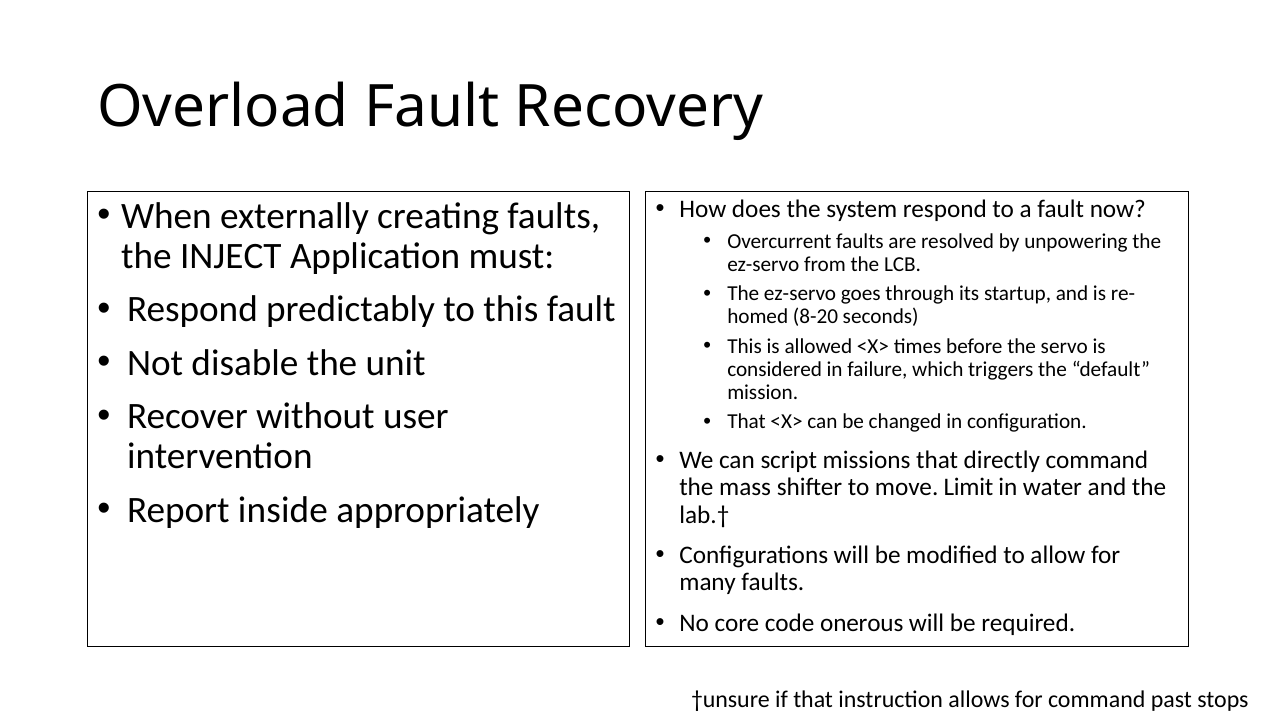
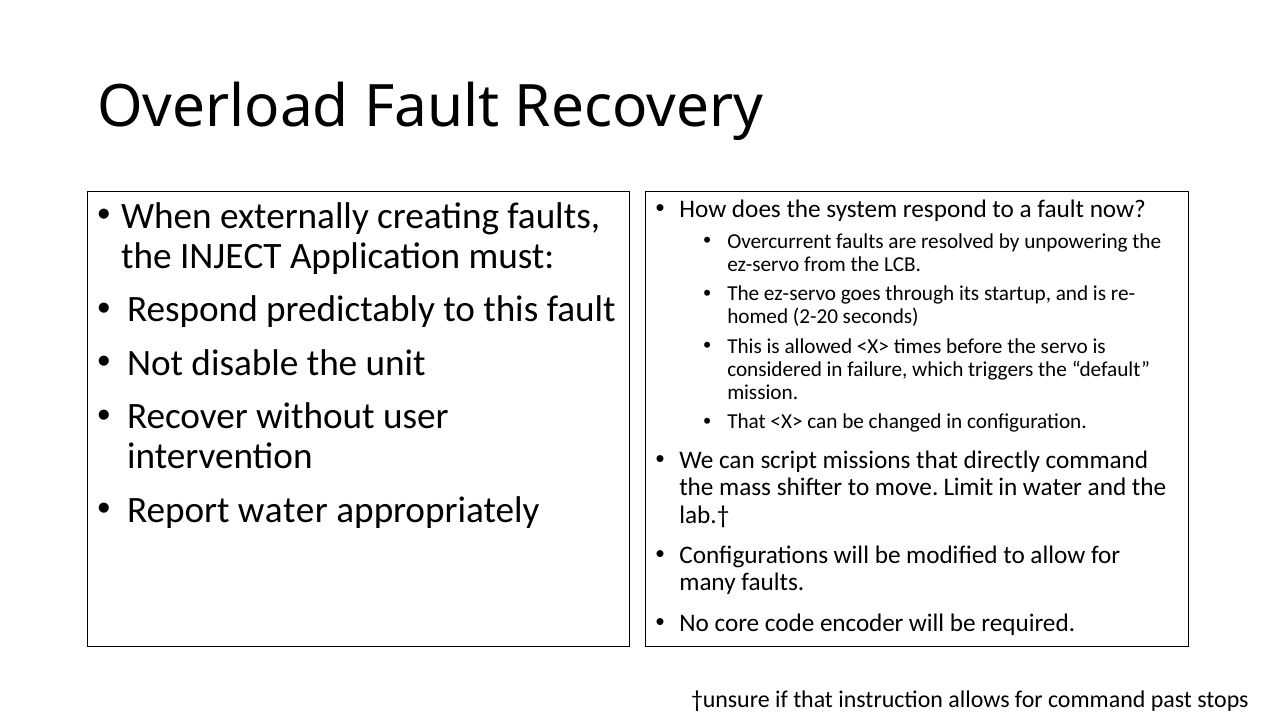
8-20: 8-20 -> 2-20 (816, 317)
Report inside: inside -> water (283, 510)
onerous: onerous -> encoder (862, 623)
